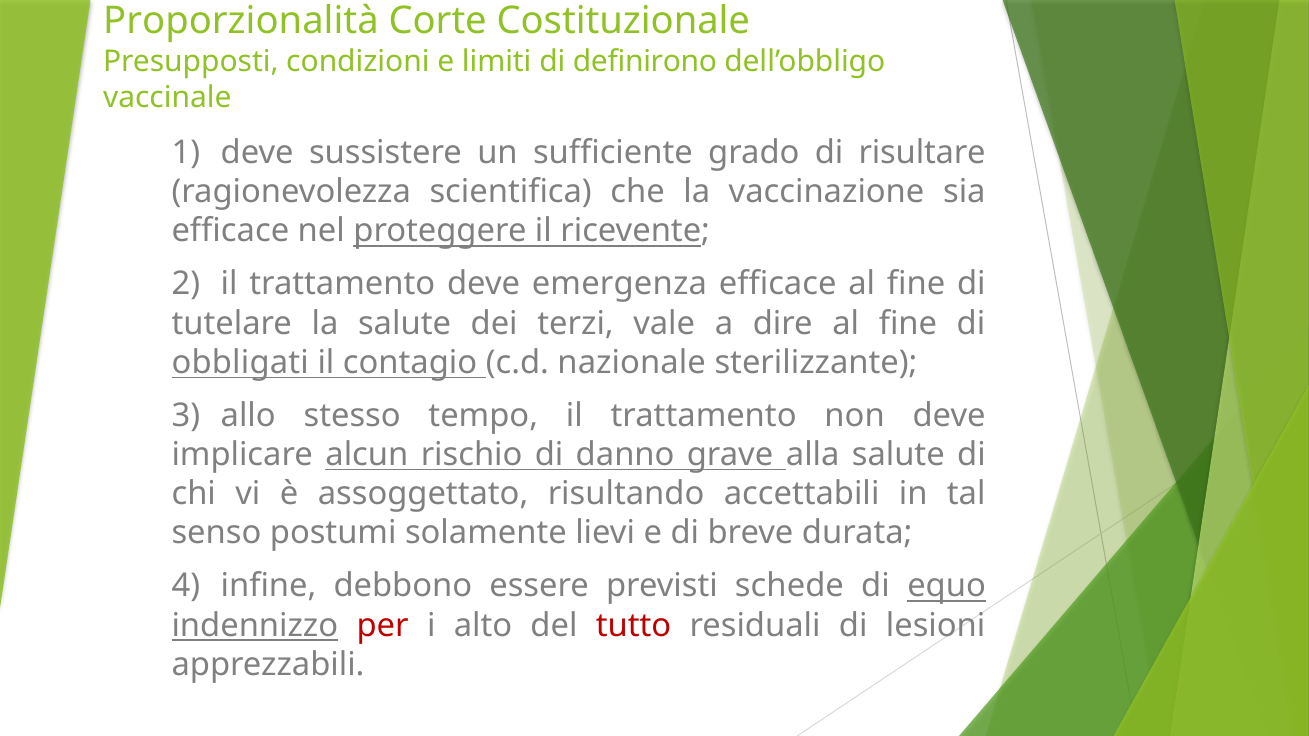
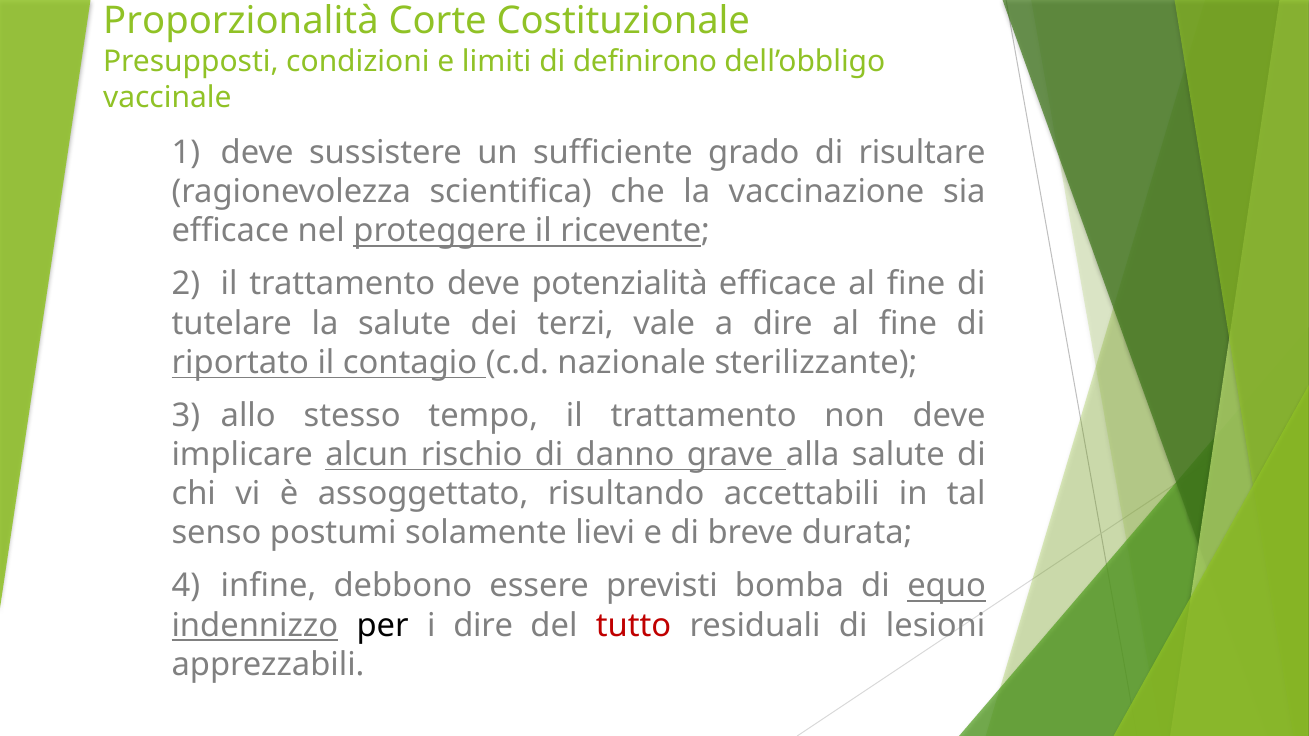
emergenza: emergenza -> potenzialità (620, 284)
obbligati: obbligati -> riportato (240, 363)
schede: schede -> bomba (789, 586)
per colour: red -> black (383, 626)
i alto: alto -> dire (483, 626)
